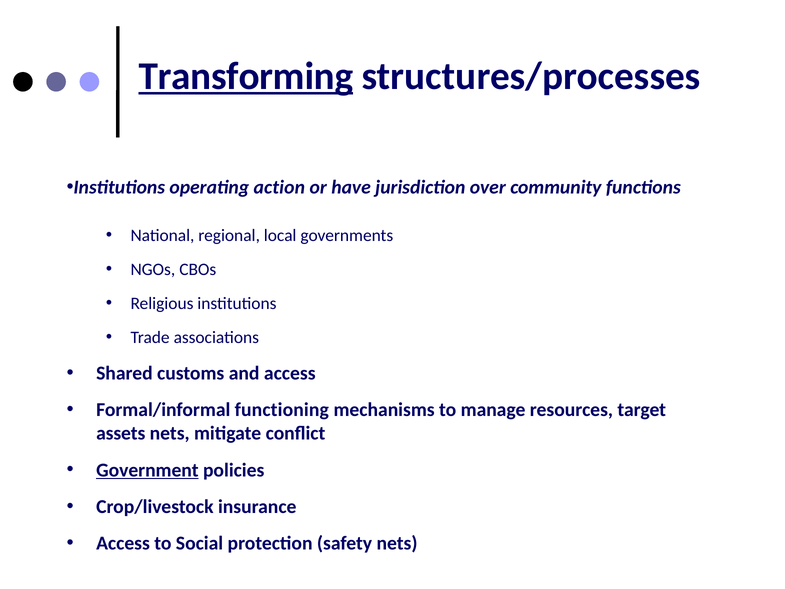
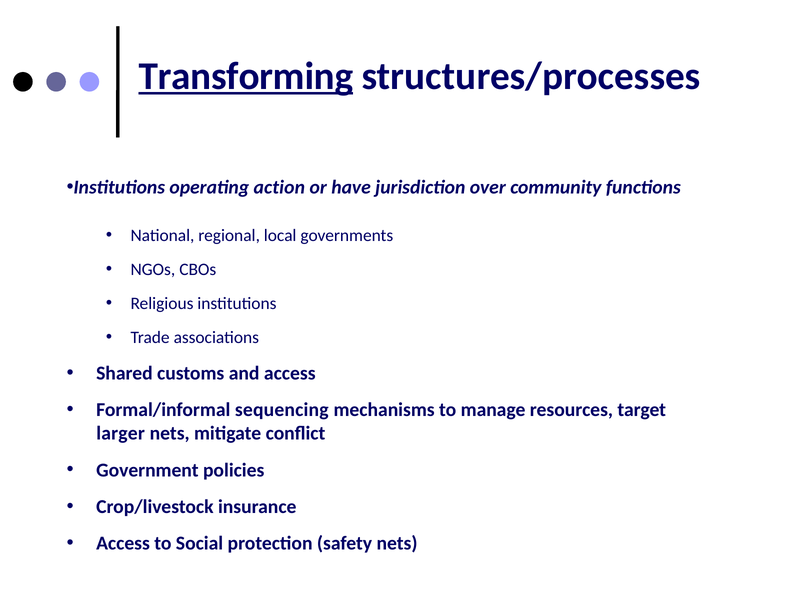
functioning: functioning -> sequencing (282, 410)
assets: assets -> larger (121, 433)
Government underline: present -> none (147, 470)
